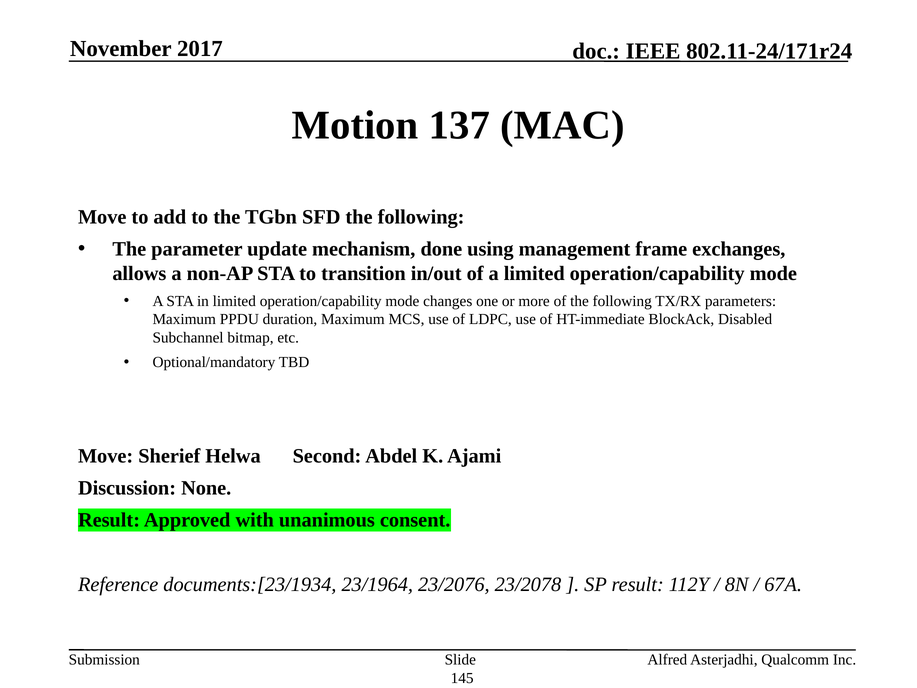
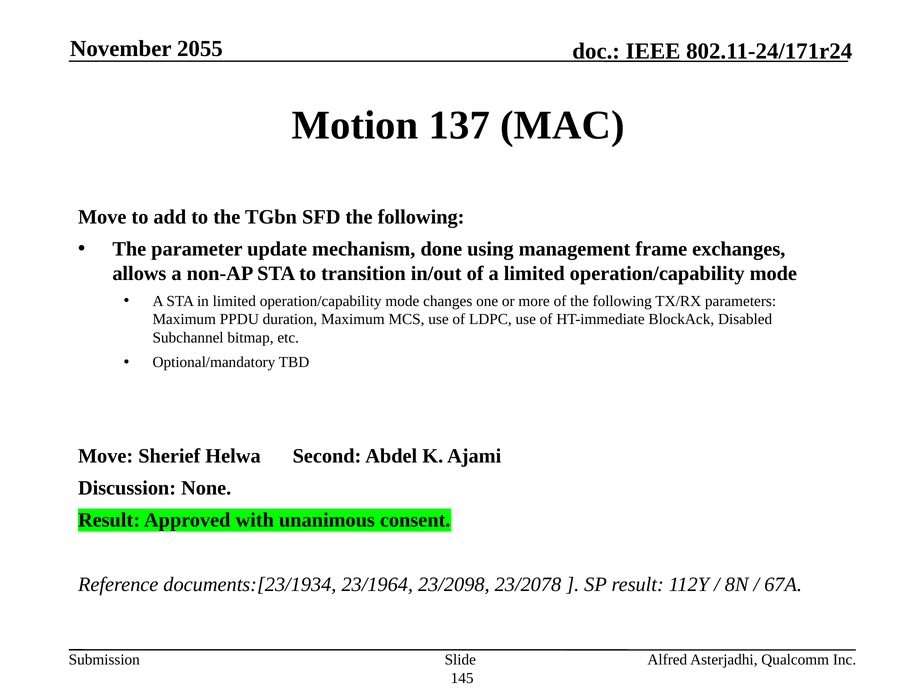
2017: 2017 -> 2055 (200, 49)
23/2076: 23/2076 -> 23/2098 (454, 584)
